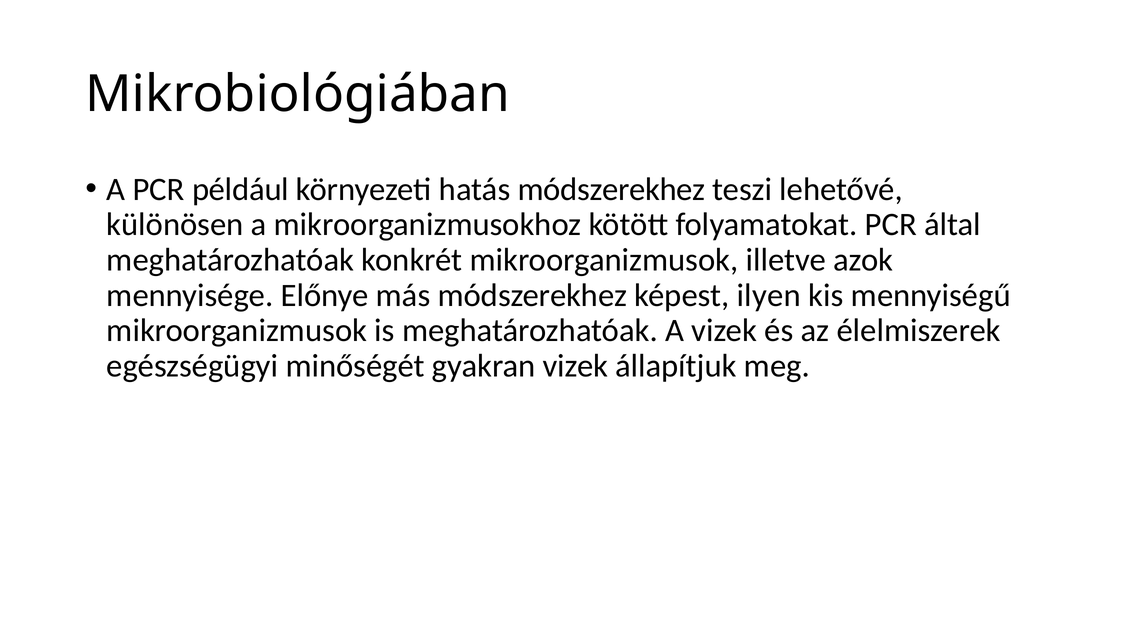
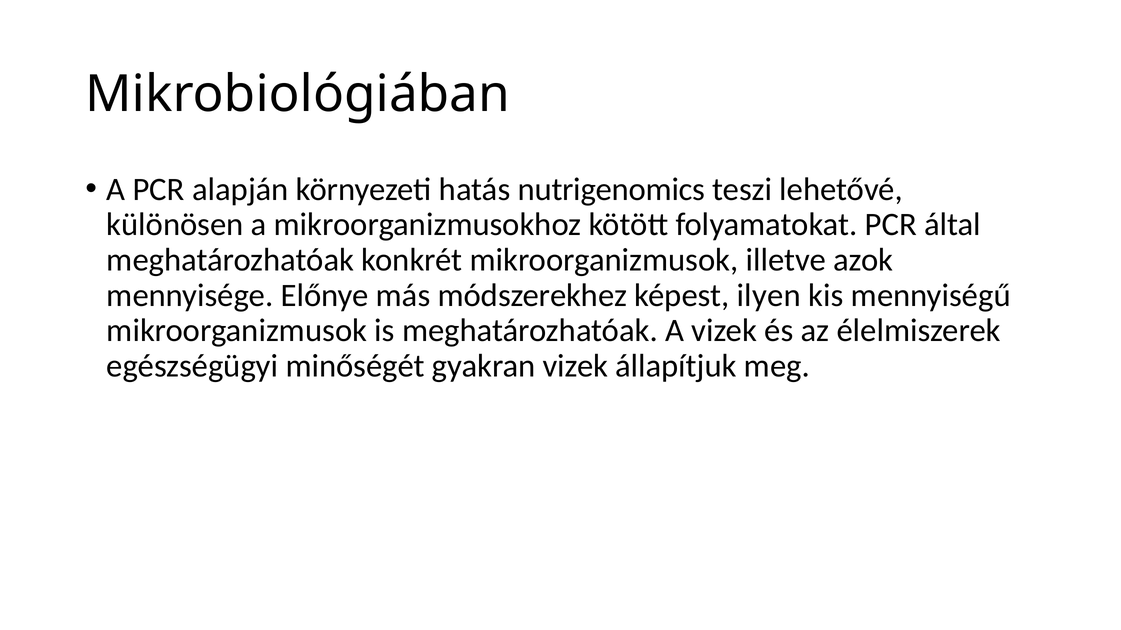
például: például -> alapján (240, 190)
hatás módszerekhez: módszerekhez -> nutrigenomics (611, 190)
